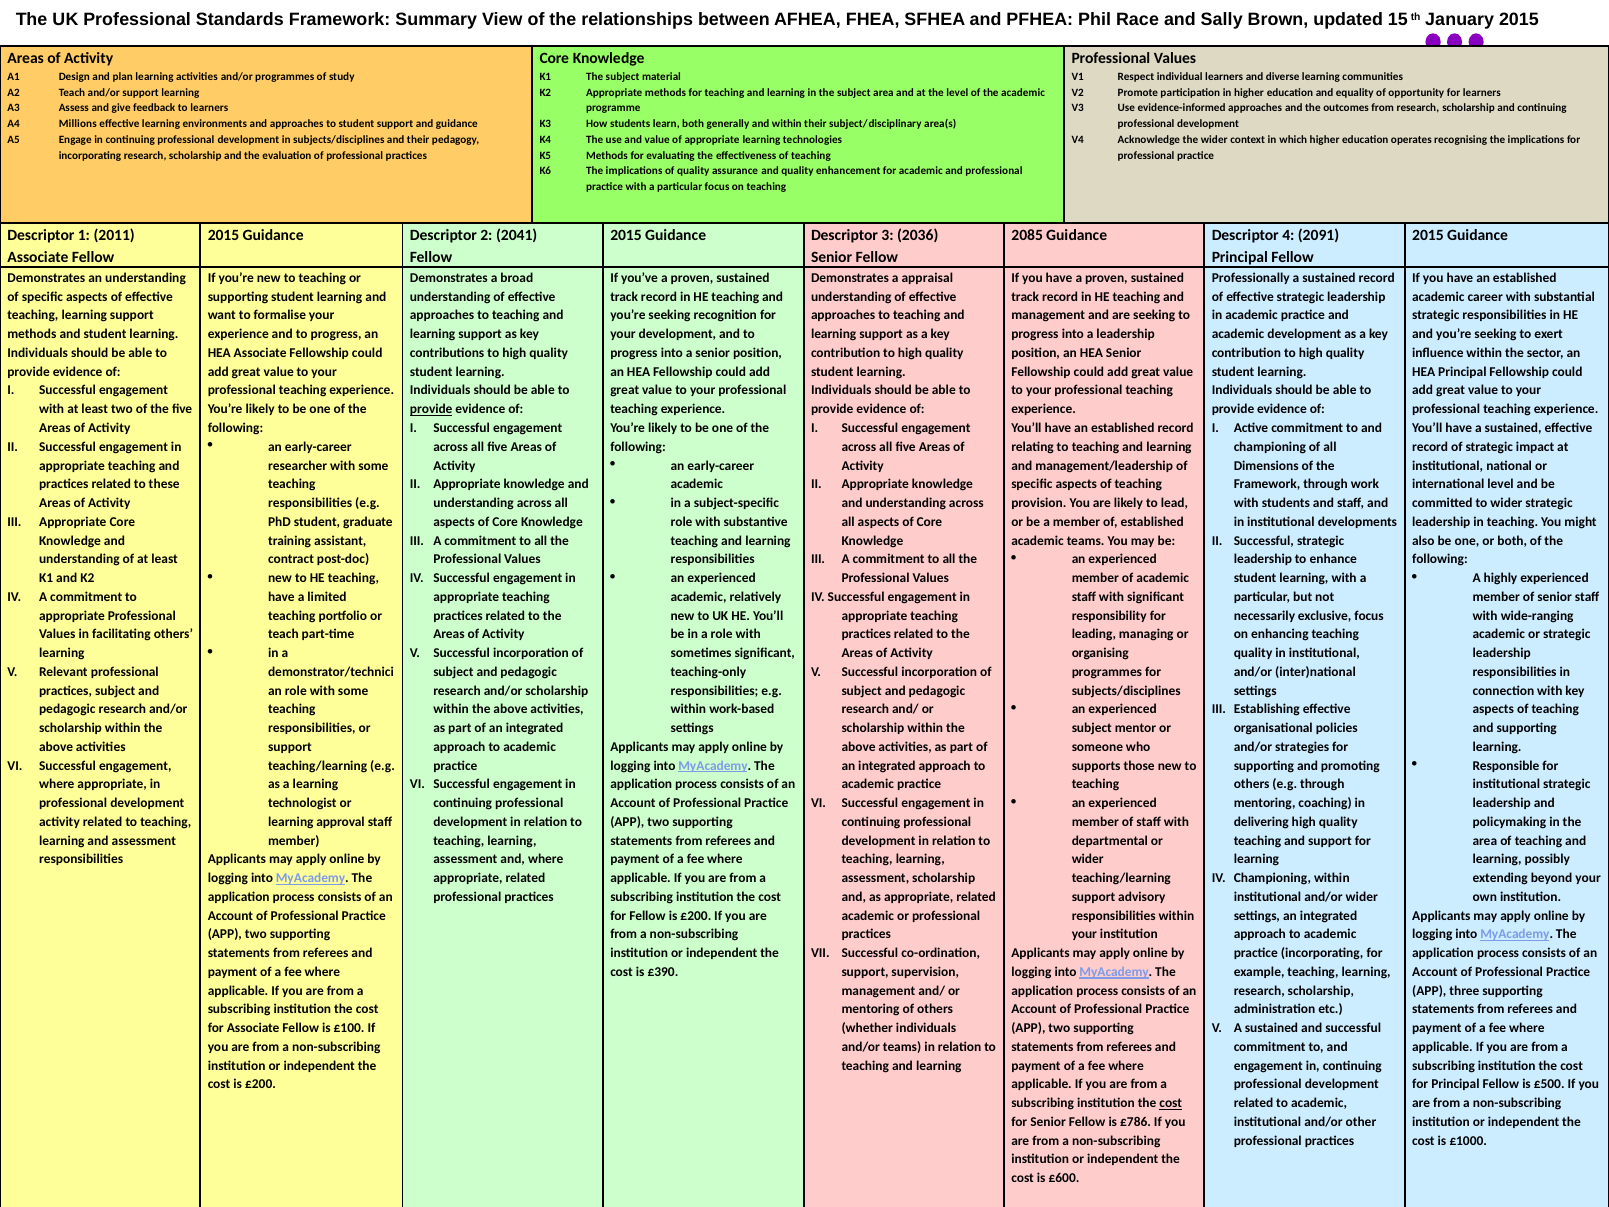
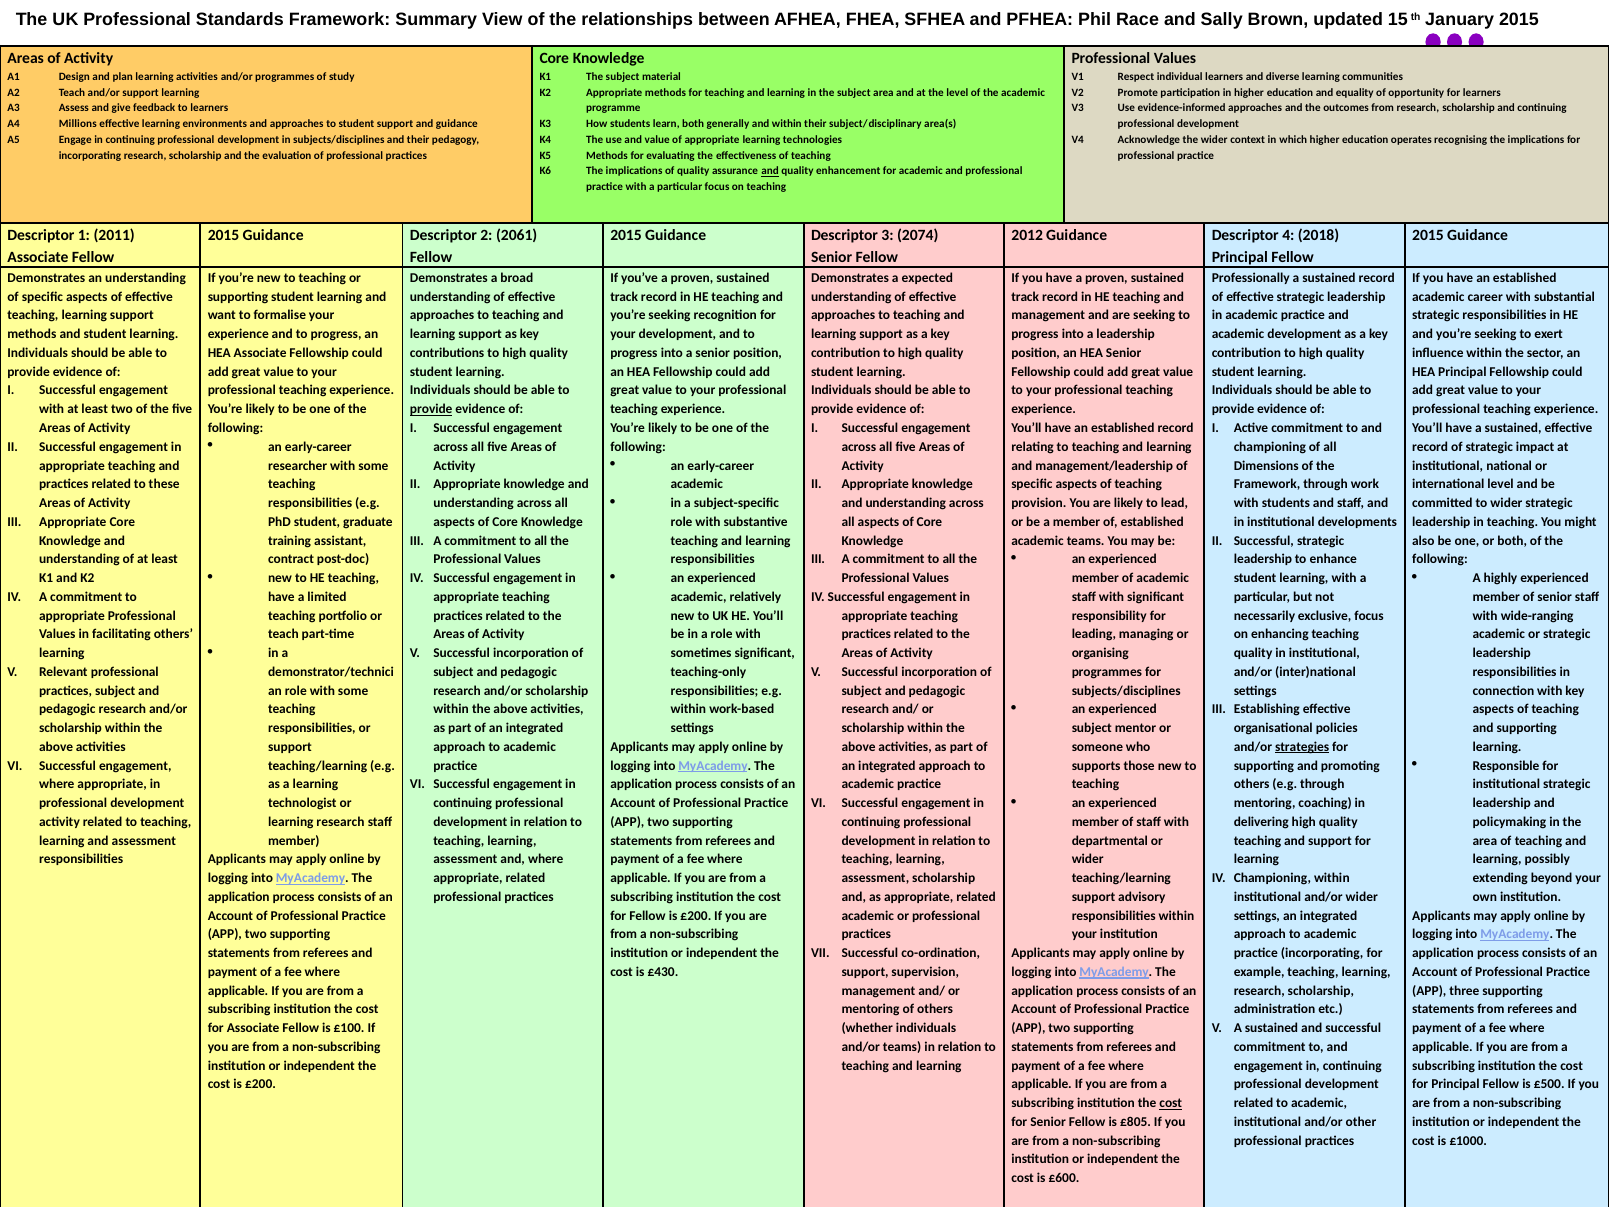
and underline: none -> present (770, 171)
2041: 2041 -> 2061 (517, 236)
2036: 2036 -> 2074 (918, 236)
2085: 2085 -> 2012 (1027, 236)
2091: 2091 -> 2018 (1319, 236)
appraisal: appraisal -> expected (927, 278)
strategies underline: none -> present (1302, 747)
approval: approval -> research (341, 822)
£390: £390 -> £430 (663, 972)
£786: £786 -> £805 (1136, 1122)
